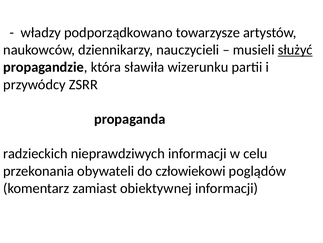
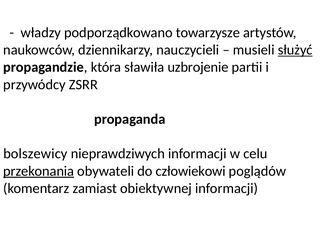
wizerunku: wizerunku -> uzbrojenie (198, 67)
radzieckich: radzieckich -> bolszewicy (35, 153)
przekonania underline: none -> present (39, 170)
